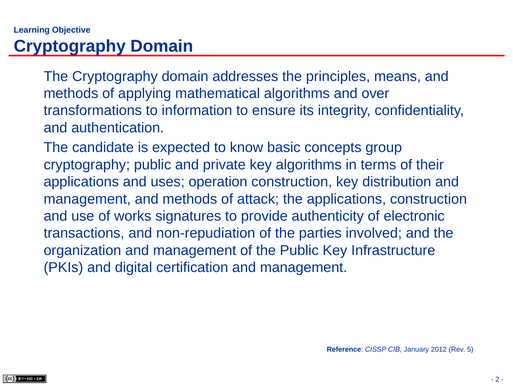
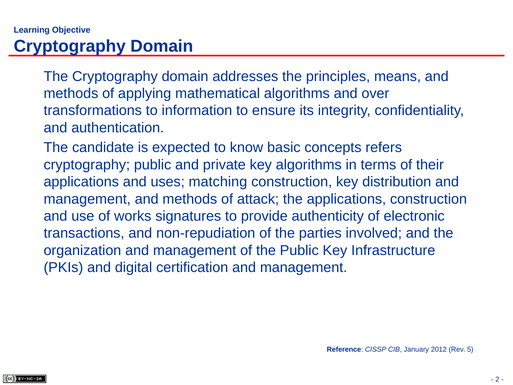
group: group -> refers (384, 148)
operation: operation -> matching (218, 182)
